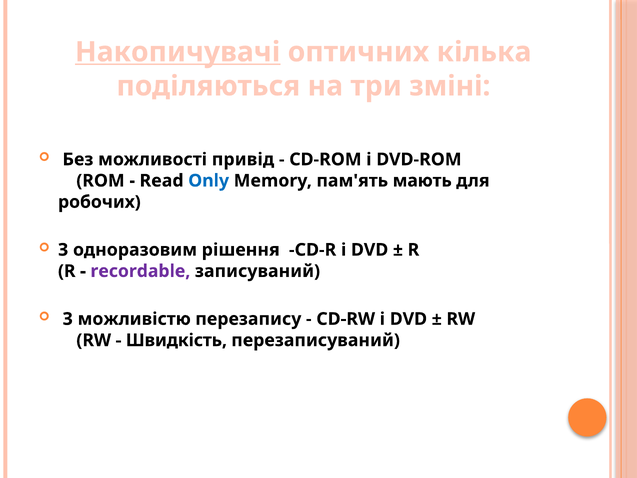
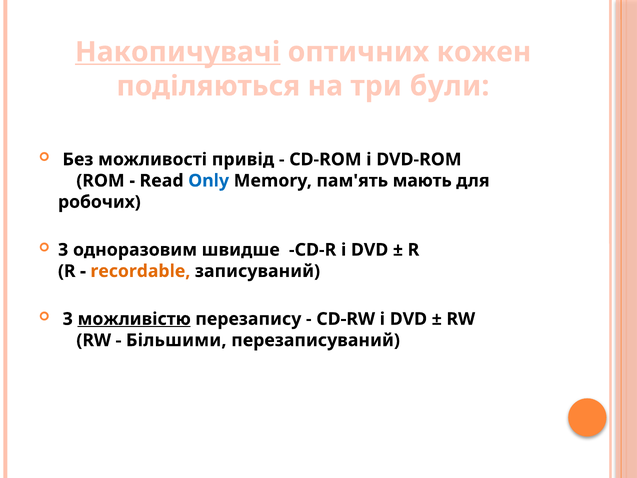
кілька: кілька -> кожен (484, 52)
зміні: зміні -> були (450, 86)
рішення: рішення -> швидше (241, 250)
recordable colour: purple -> orange (140, 271)
можливістю underline: none -> present (134, 319)
Швидкість: Швидкість -> Більшими (176, 340)
